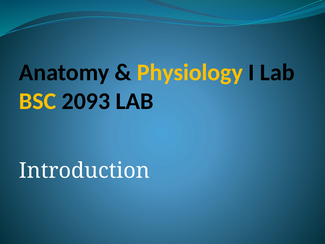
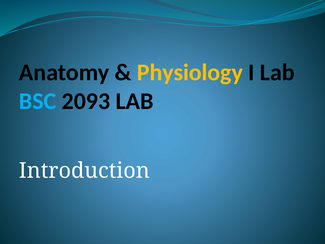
BSC colour: yellow -> light blue (38, 101)
